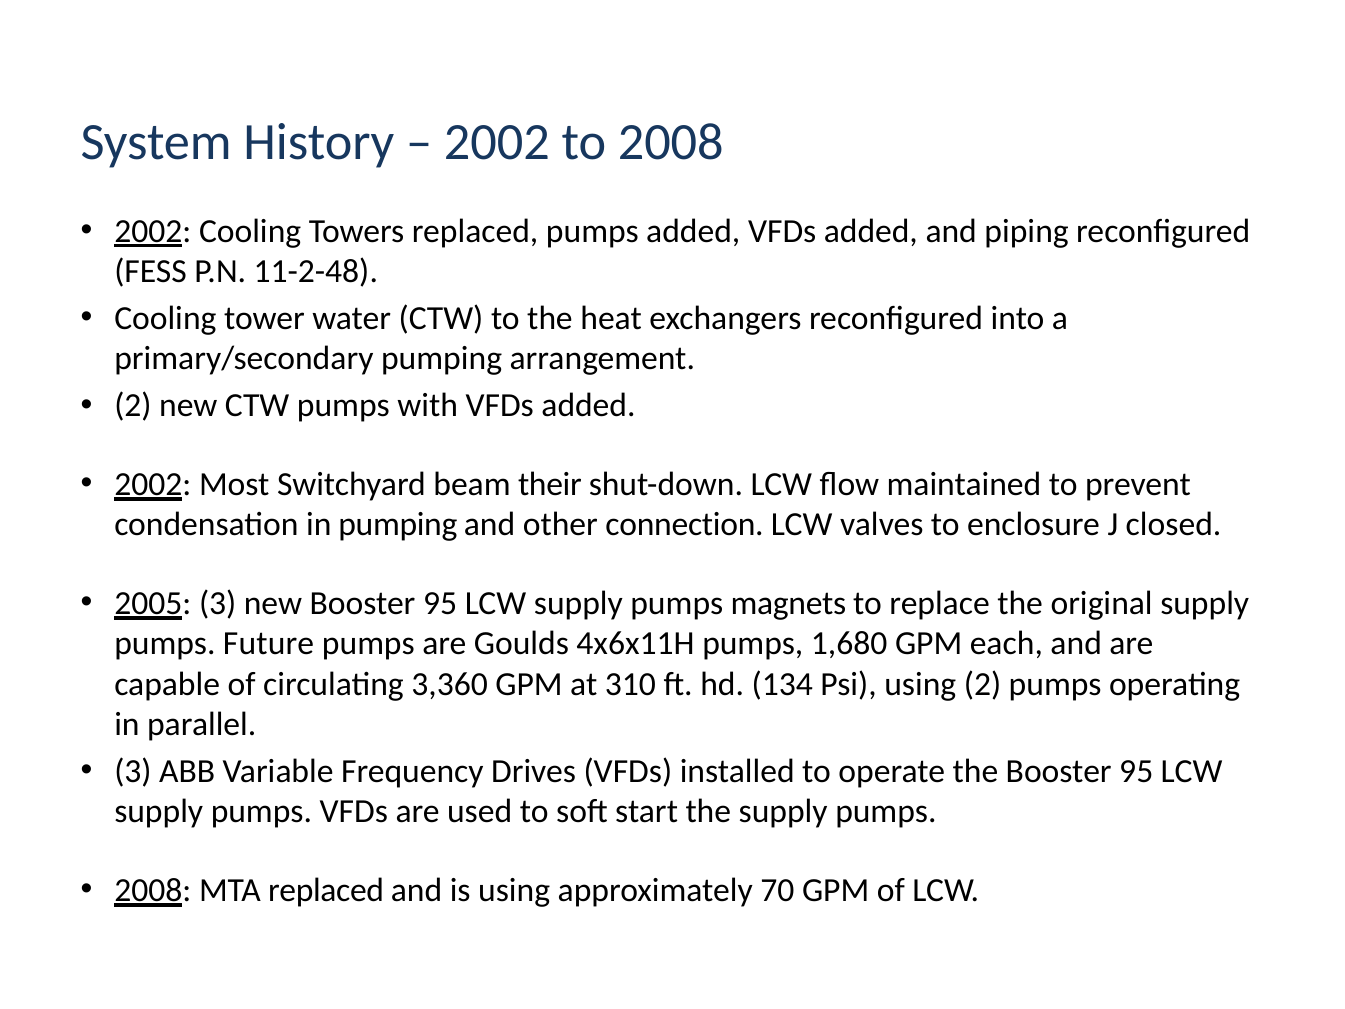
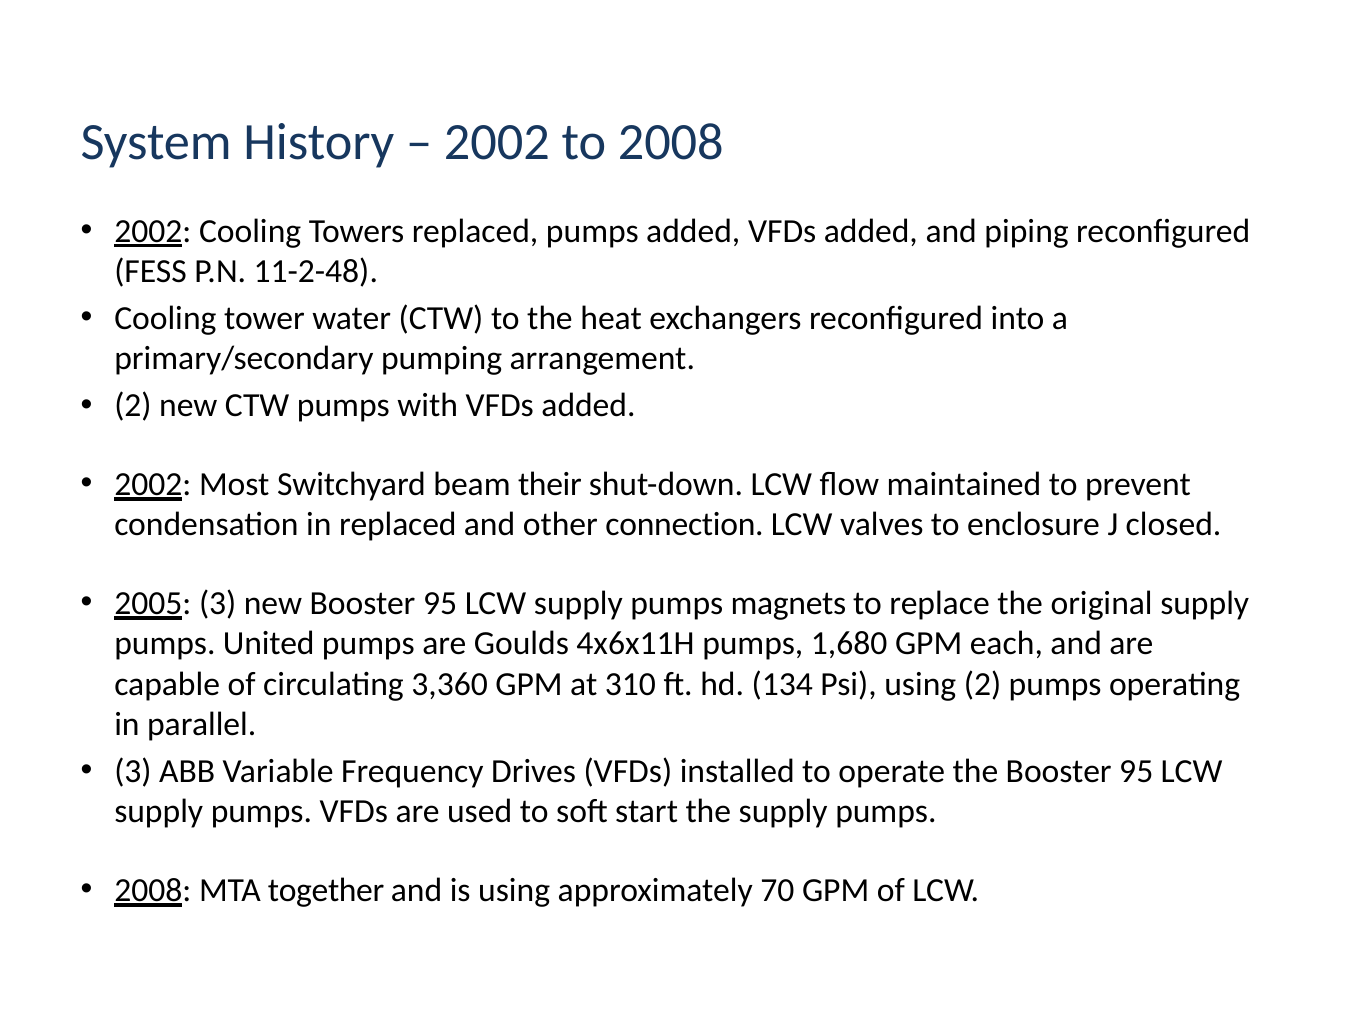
in pumping: pumping -> replaced (398, 525)
Future: Future -> United (269, 643)
MTA replaced: replaced -> together (326, 890)
